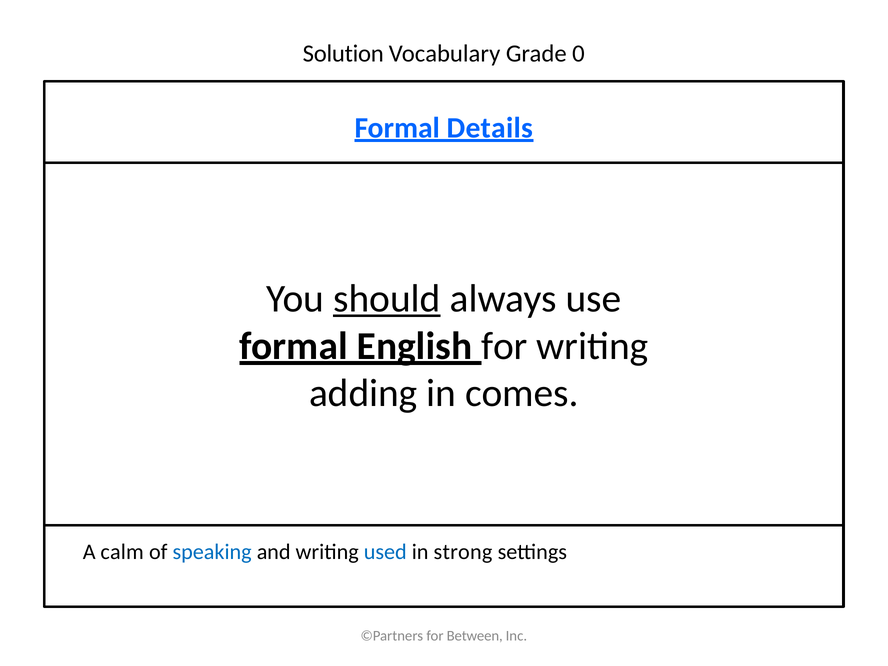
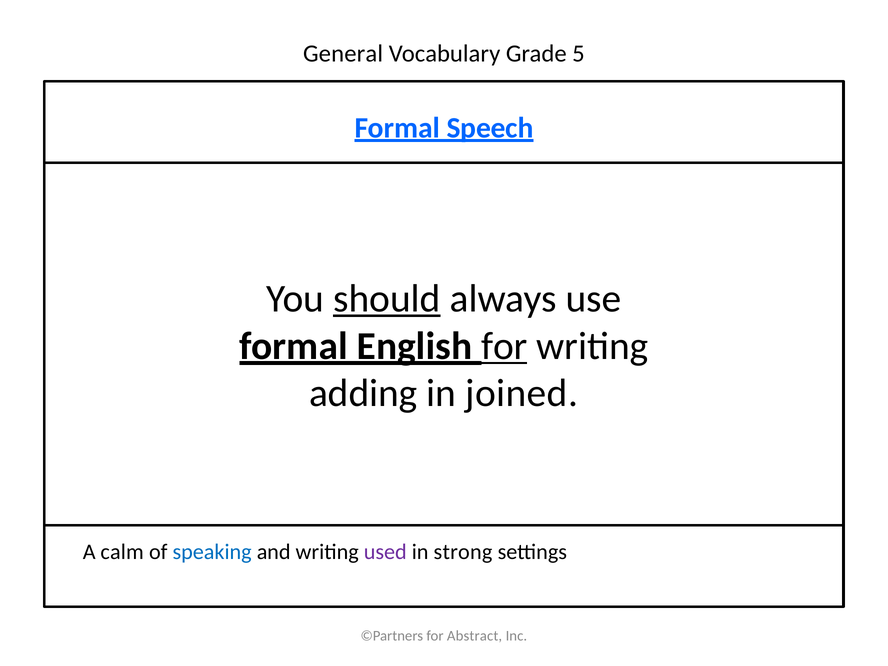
Solution: Solution -> General (343, 54)
0: 0 -> 5 (578, 54)
Details: Details -> Speech (490, 128)
for underline: none -> present (504, 346)
comes: comes -> joined (522, 393)
used colour: blue -> purple (385, 552)
Between: Between -> Abstract (475, 636)
